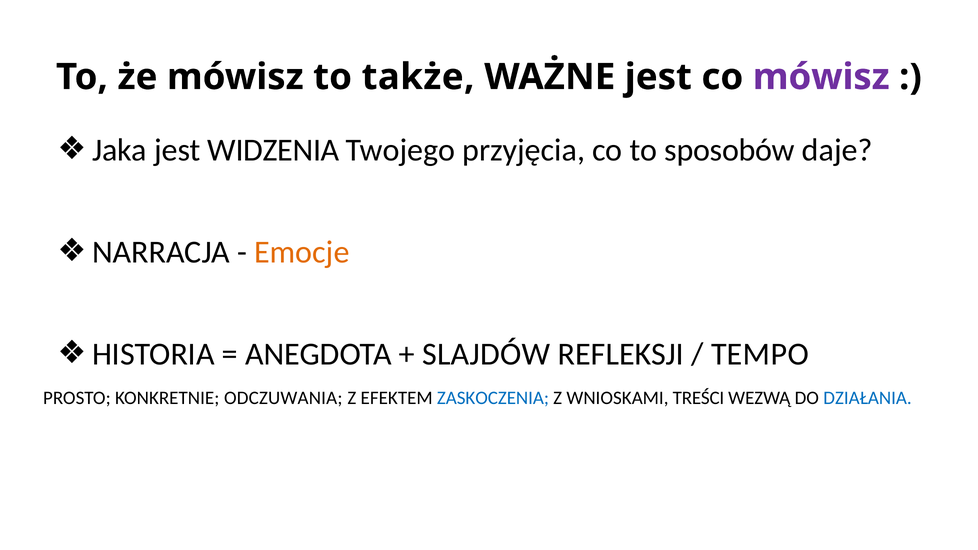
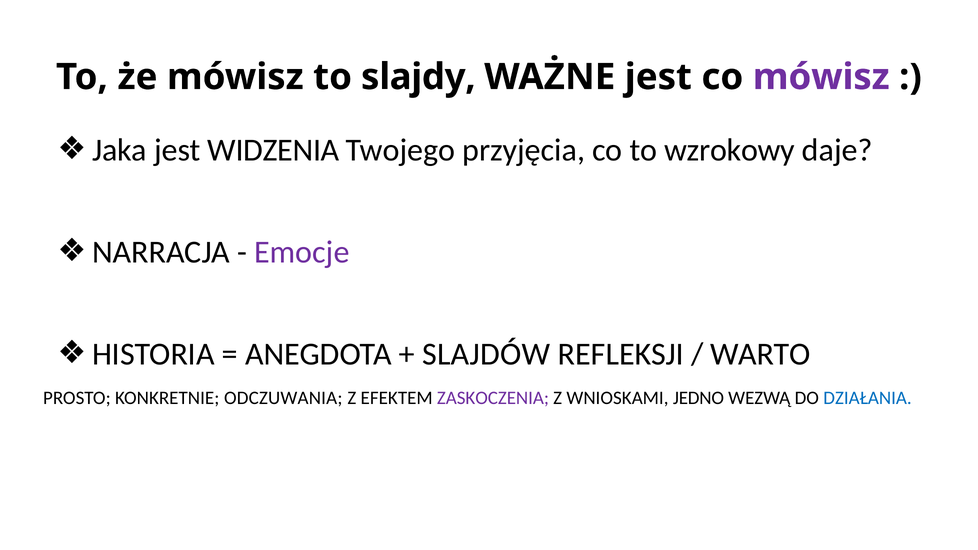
także: także -> slajdy (418, 77)
sposobów: sposobów -> wzrokowy (730, 150)
Emocje colour: orange -> purple (302, 252)
TEMPO: TEMPO -> WARTO (760, 354)
ZASKOCZENIA colour: blue -> purple (493, 398)
TREŚCI: TREŚCI -> JEDNO (698, 398)
